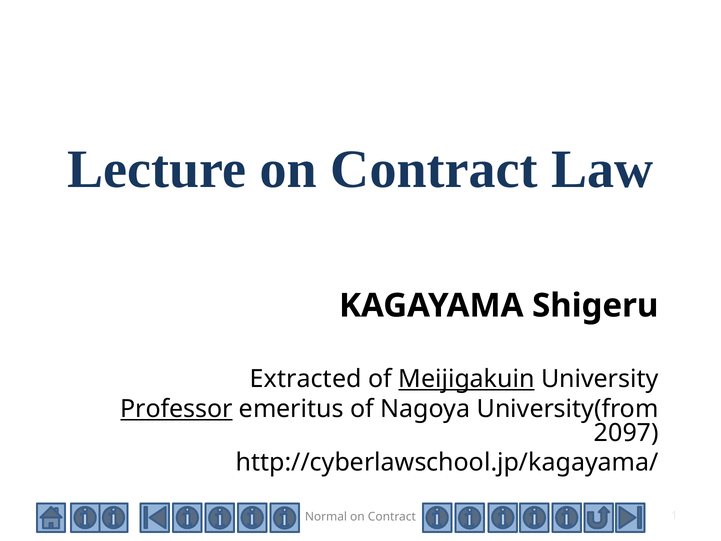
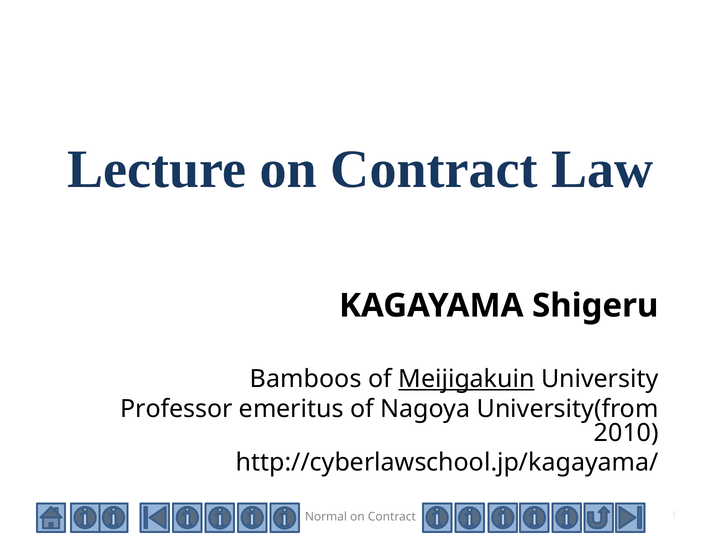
Extracted: Extracted -> Bamboos (306, 379)
Professor underline: present -> none (176, 409)
2097: 2097 -> 2010 (626, 433)
